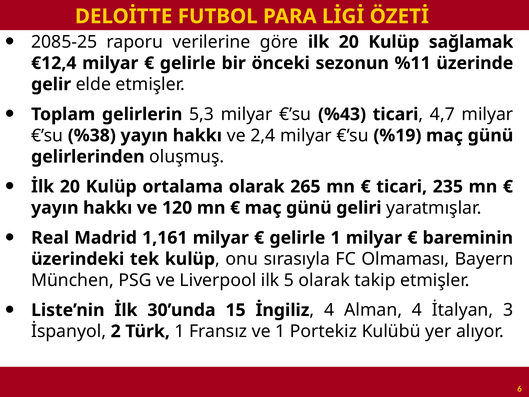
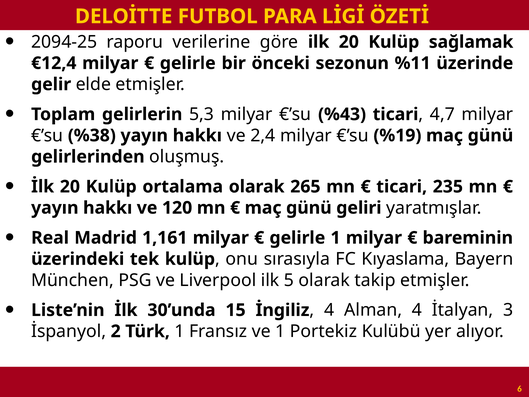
2085-25: 2085-25 -> 2094-25 (64, 42)
Olmaması: Olmaması -> Kıyaslama (405, 259)
